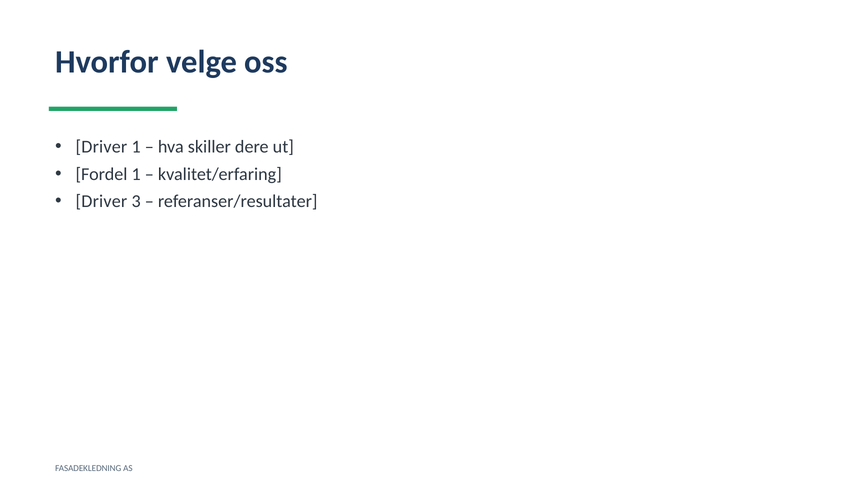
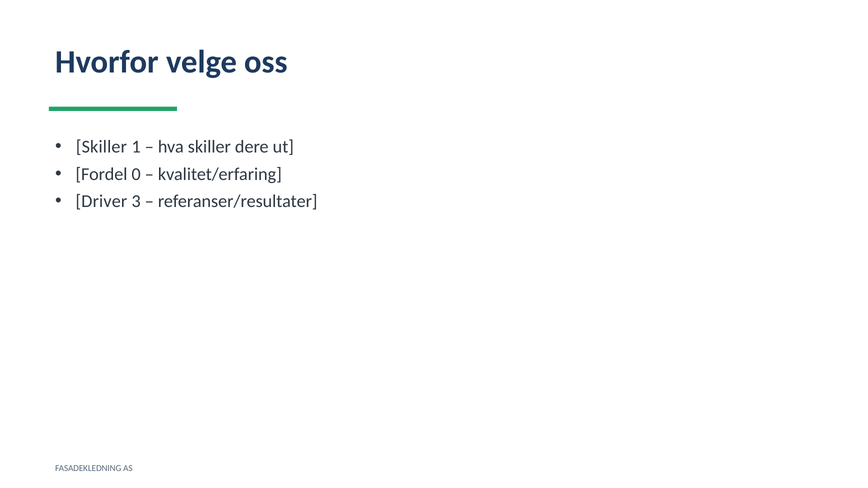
Driver: Driver -> Skiller (101, 147)
Fordel 1: 1 -> 0 (136, 174)
